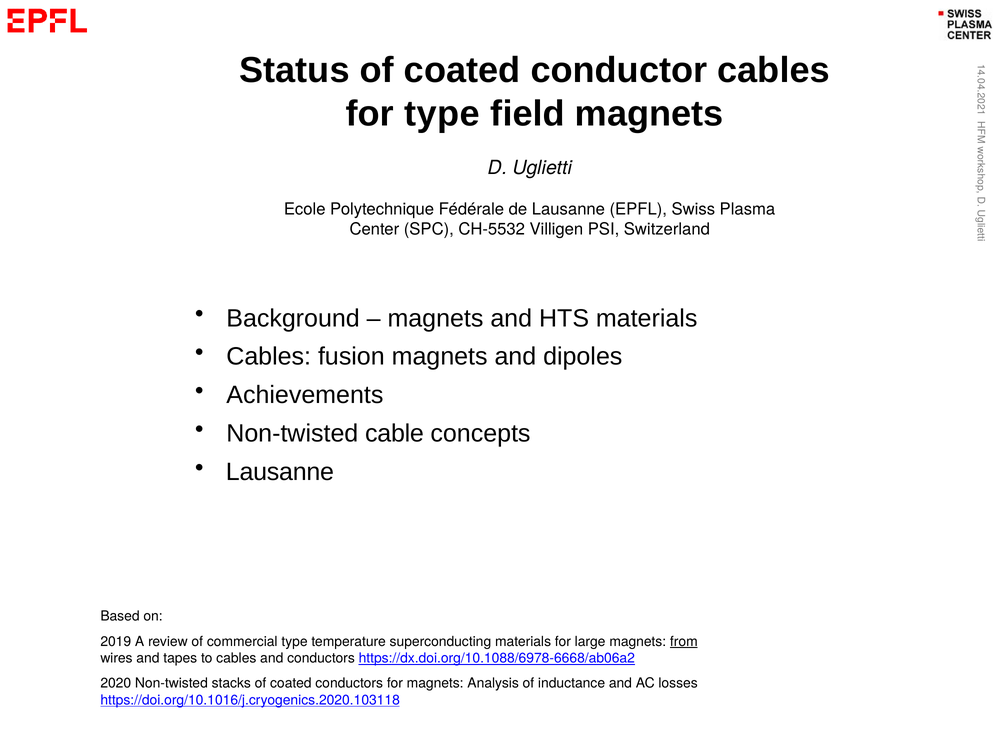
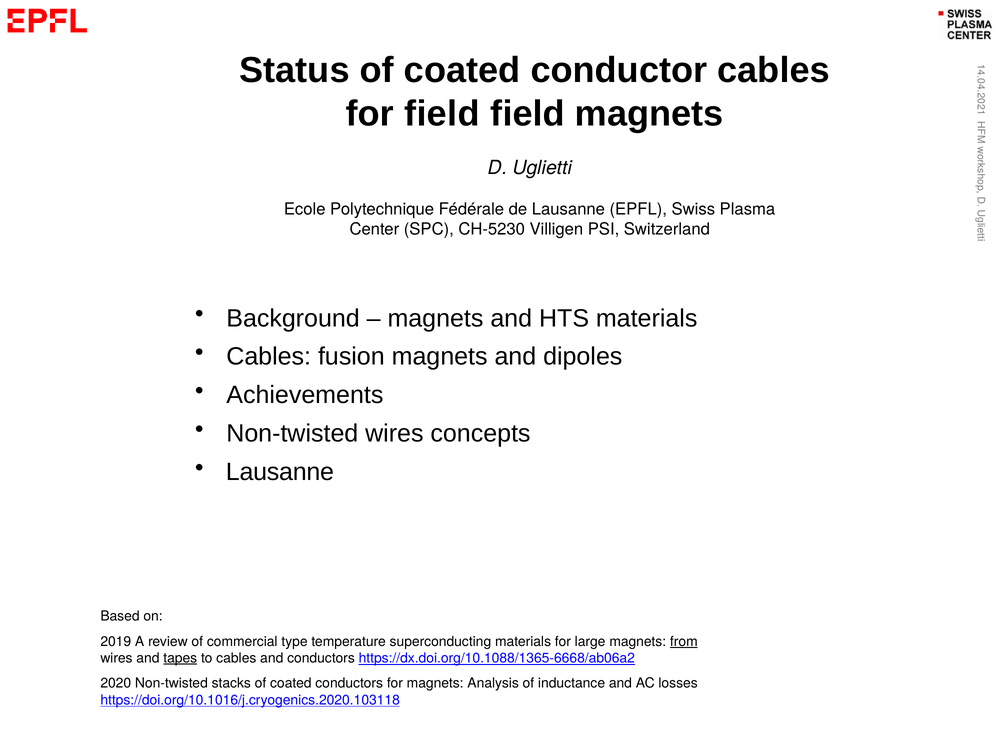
for type: type -> field (442, 114)
CH-5532: CH-5532 -> CH-5230 (492, 229)
Non-twisted cable: cable -> wires (394, 433)
tapes underline: none -> present (180, 658)
https://dx.doi.org/10.1088/6978-6668/ab06a2: https://dx.doi.org/10.1088/6978-6668/ab06a2 -> https://dx.doi.org/10.1088/1365-6668/ab06a2 (497, 658)
